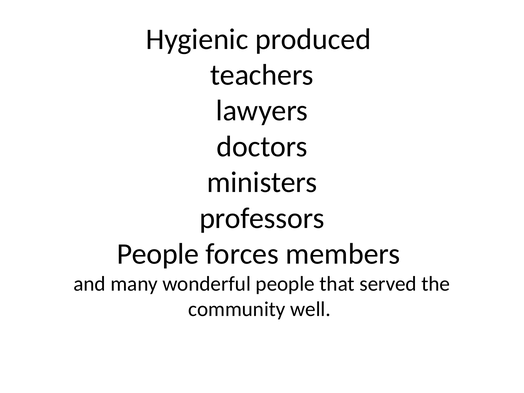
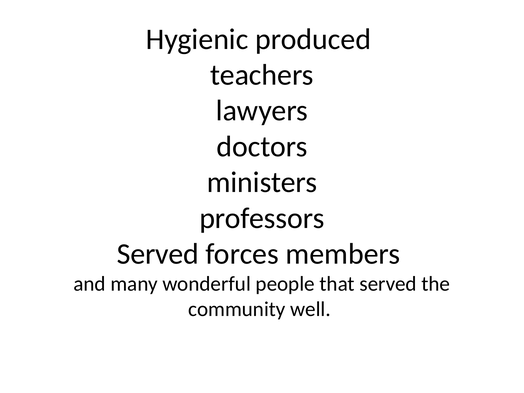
People: People -> Served (158, 254)
